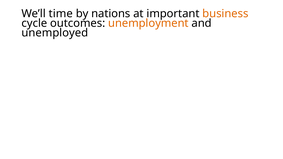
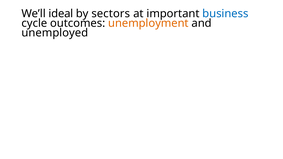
time: time -> ideal (61, 14)
nations: nations -> sectors (111, 14)
business colour: orange -> blue (225, 14)
